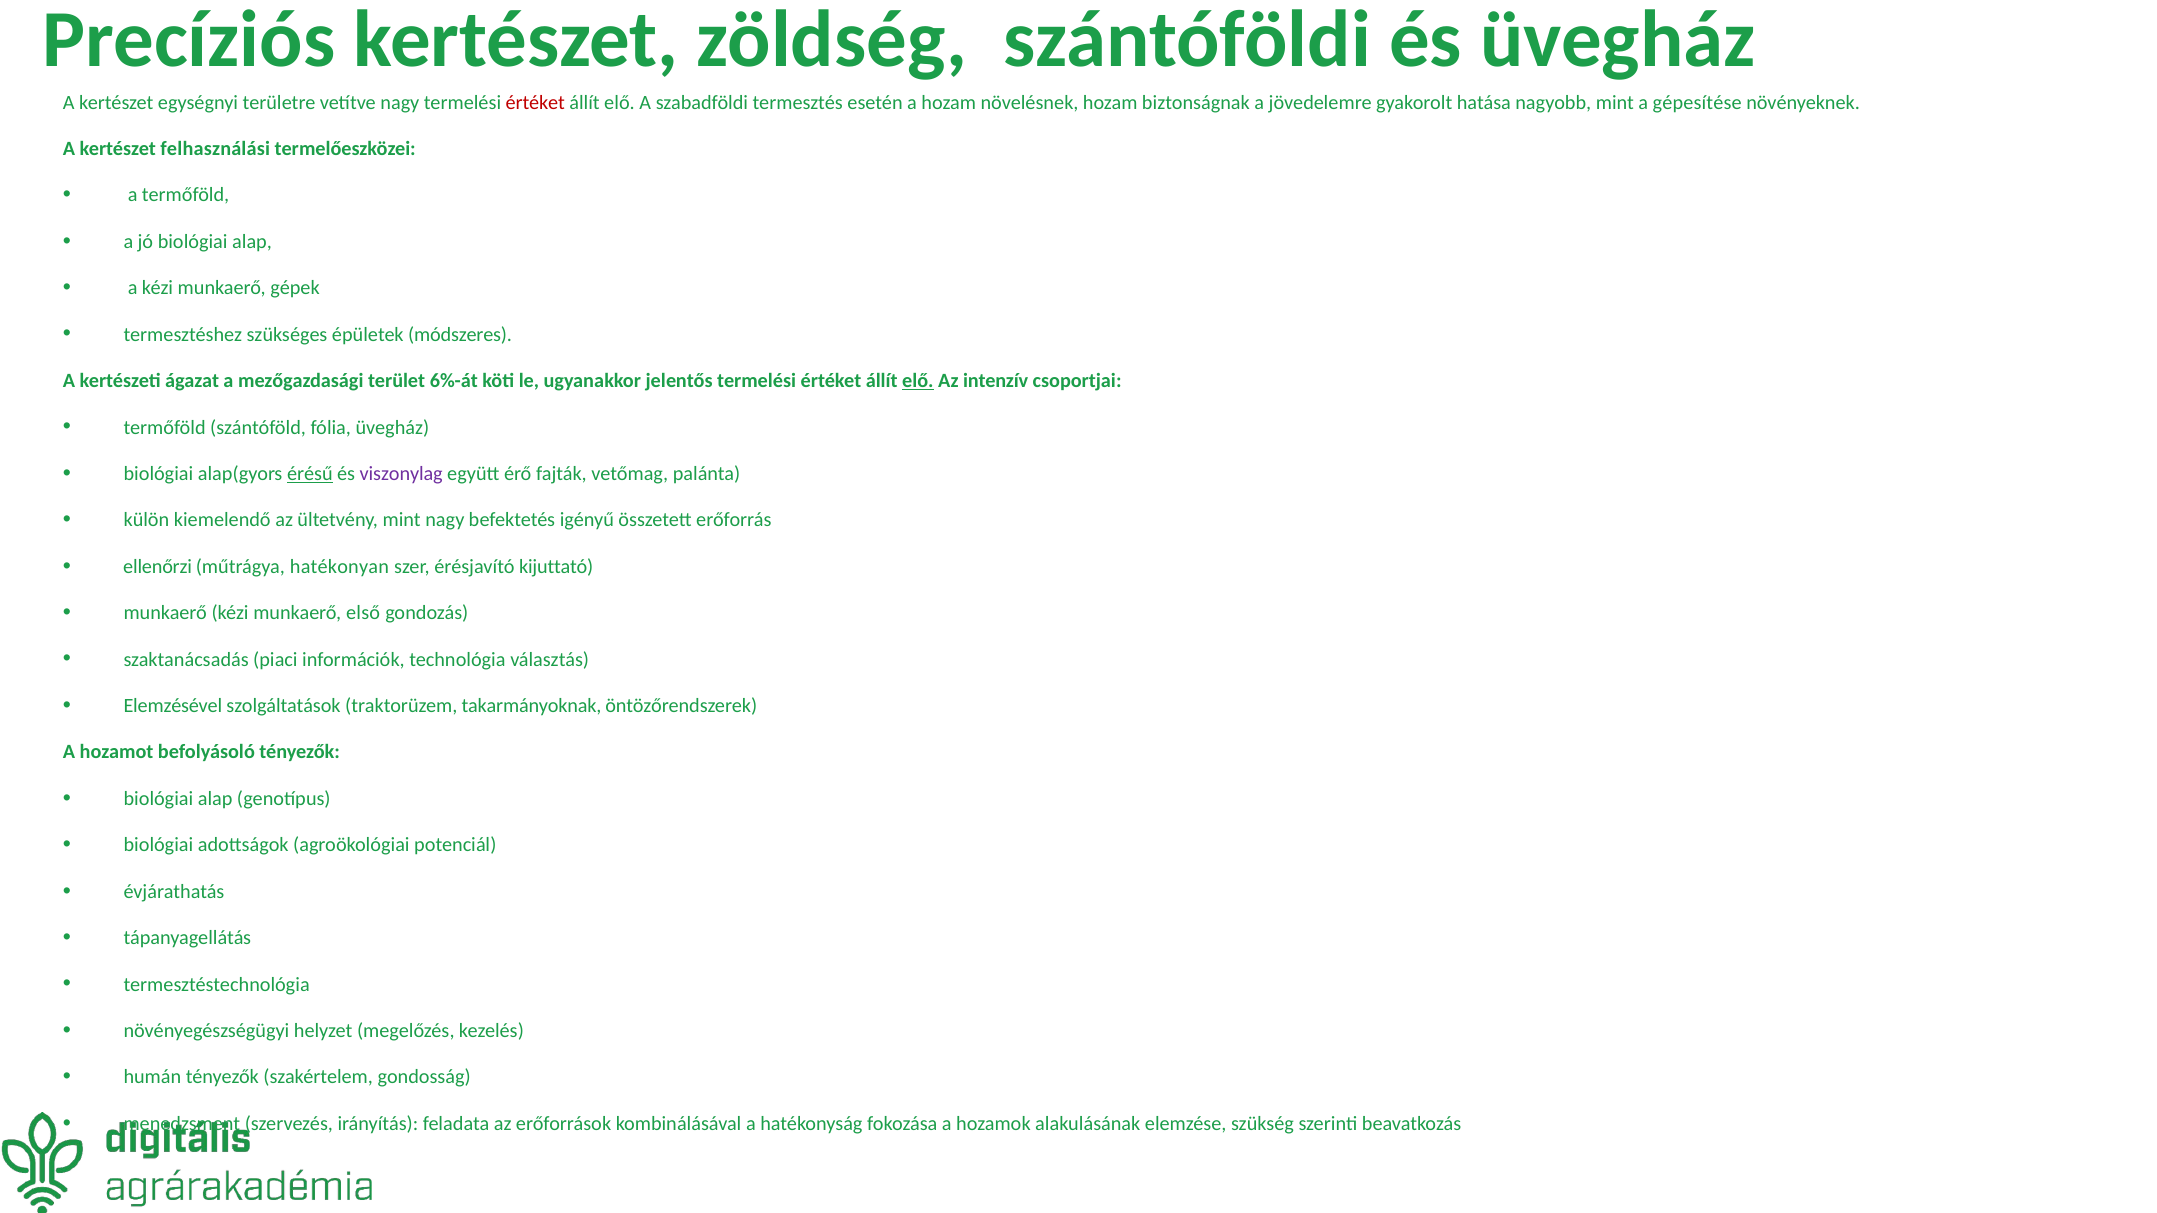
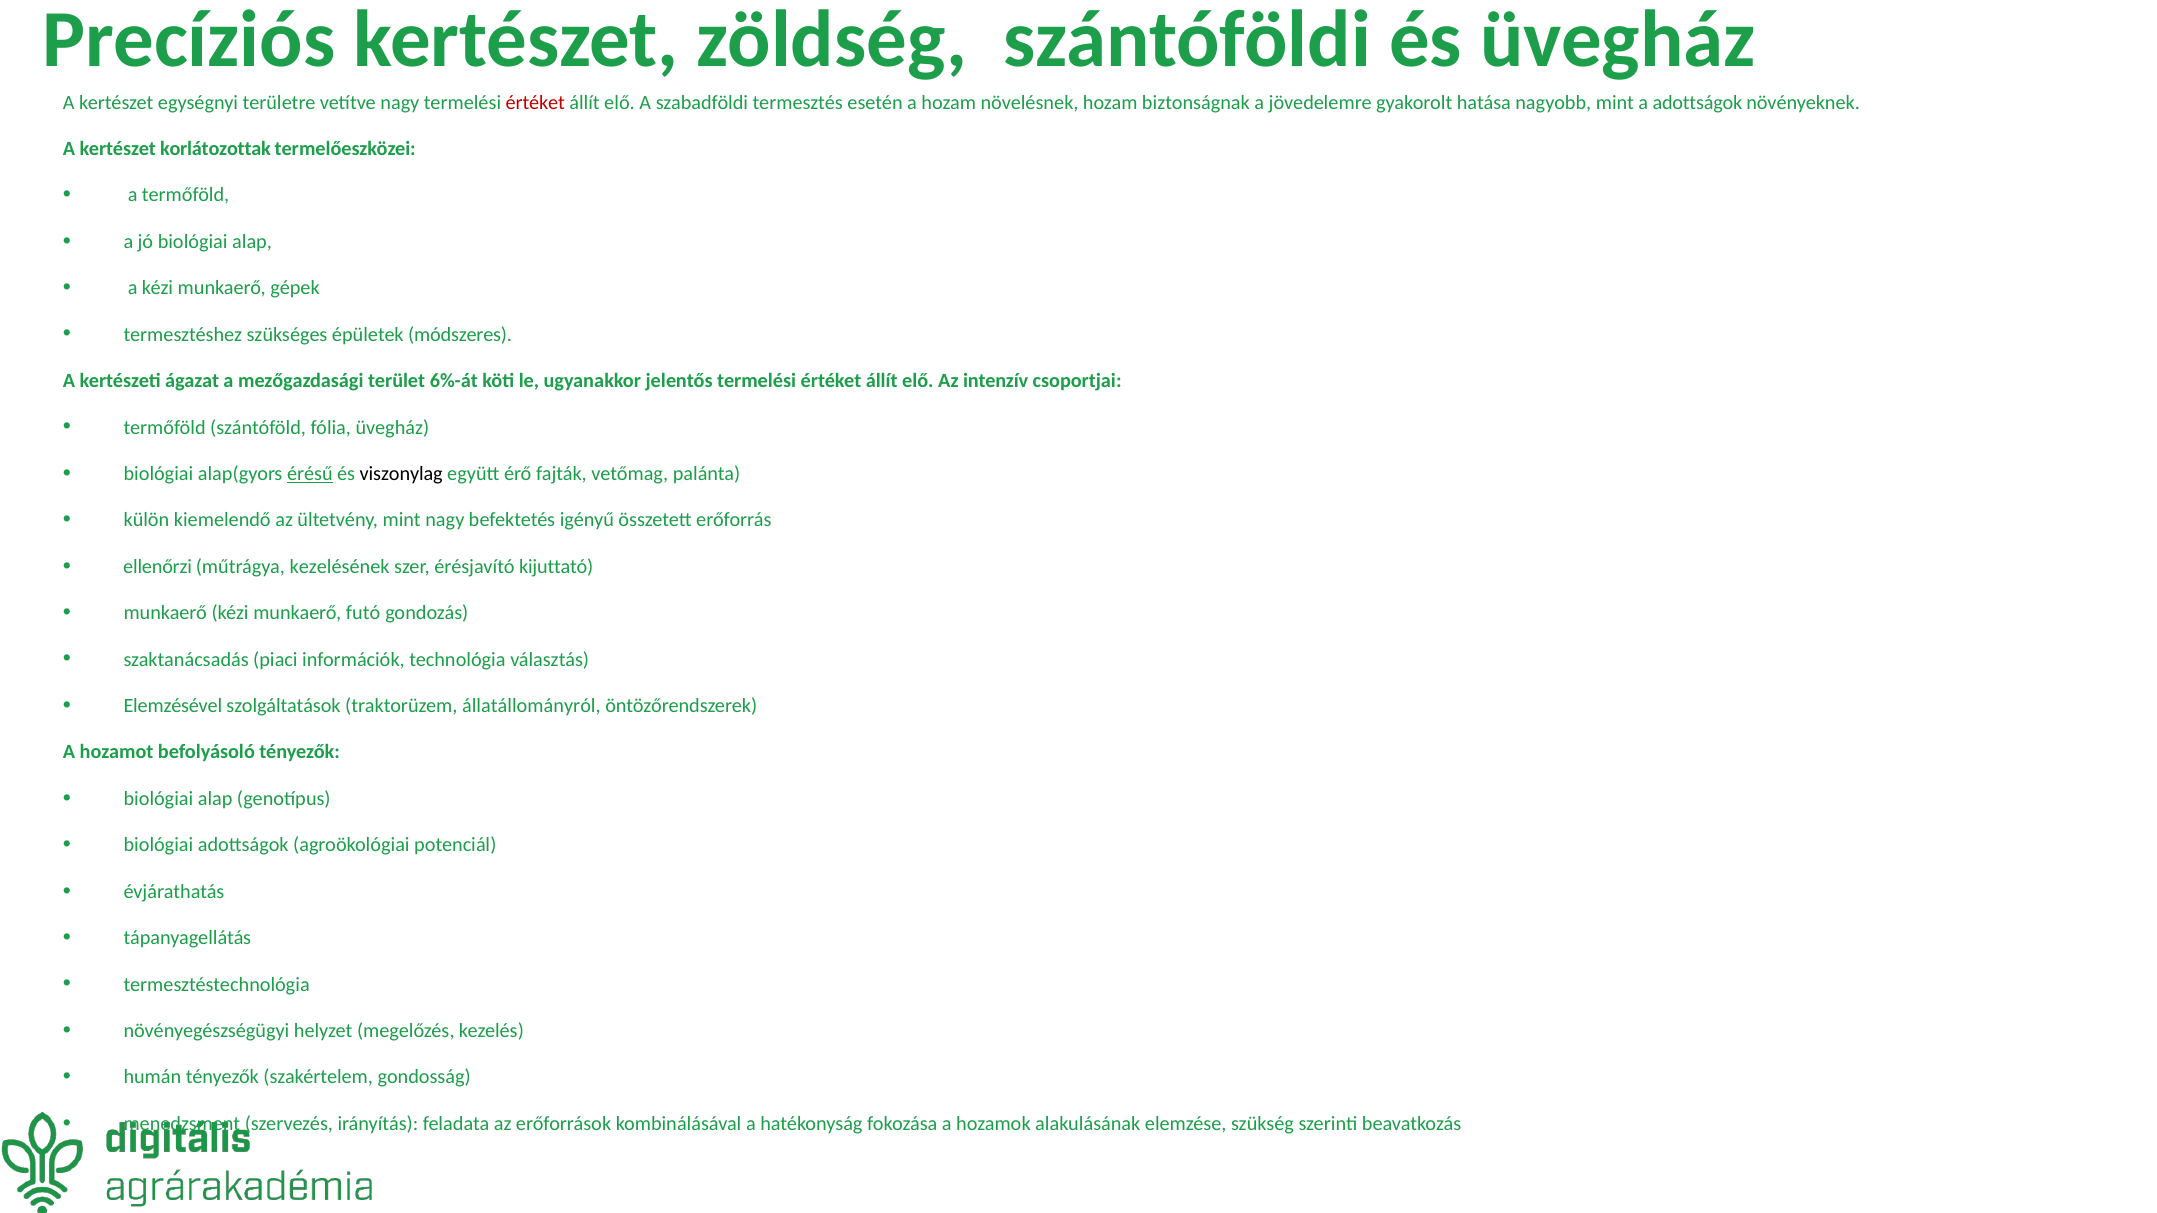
a gépesítése: gépesítése -> adottságok (1697, 102)
felhasználási: felhasználási -> korlátozottak (215, 149)
elő underline: present -> none (918, 381)
viszonylag colour: purple -> black (401, 474)
hatékonyan: hatékonyan -> kezelésének (340, 567)
első: első -> futó (363, 613)
takarmányoknak: takarmányoknak -> állatállományról (531, 706)
